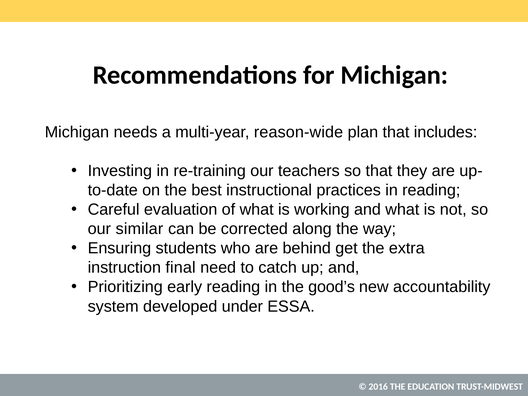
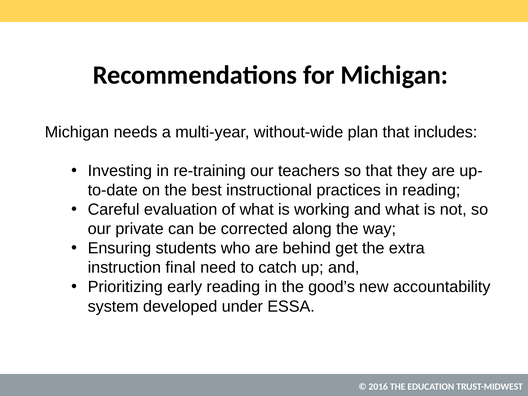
reason-wide: reason-wide -> without-wide (299, 132)
similar: similar -> private (140, 229)
